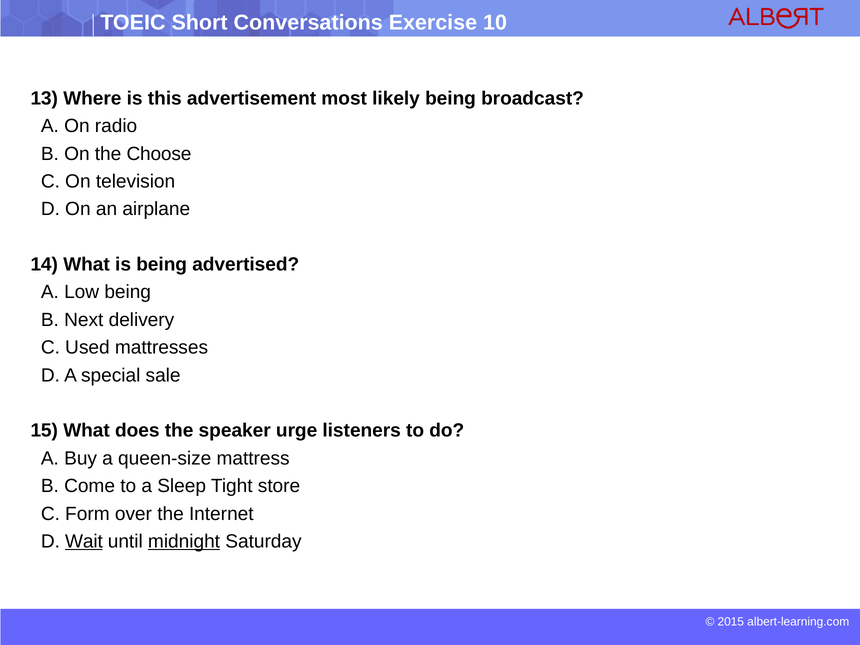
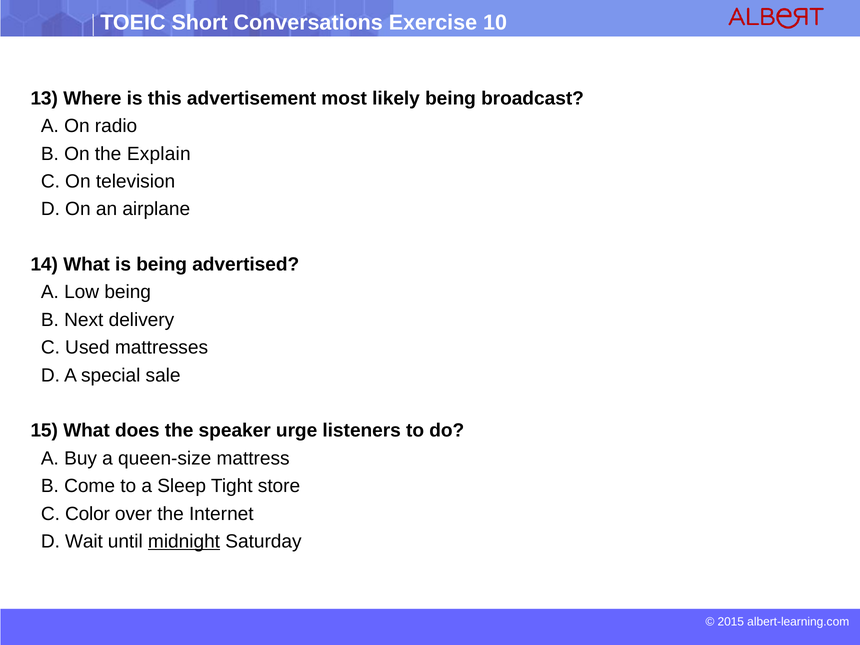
Choose: Choose -> Explain (159, 154)
Form: Form -> Color (88, 514)
Wait underline: present -> none (84, 541)
